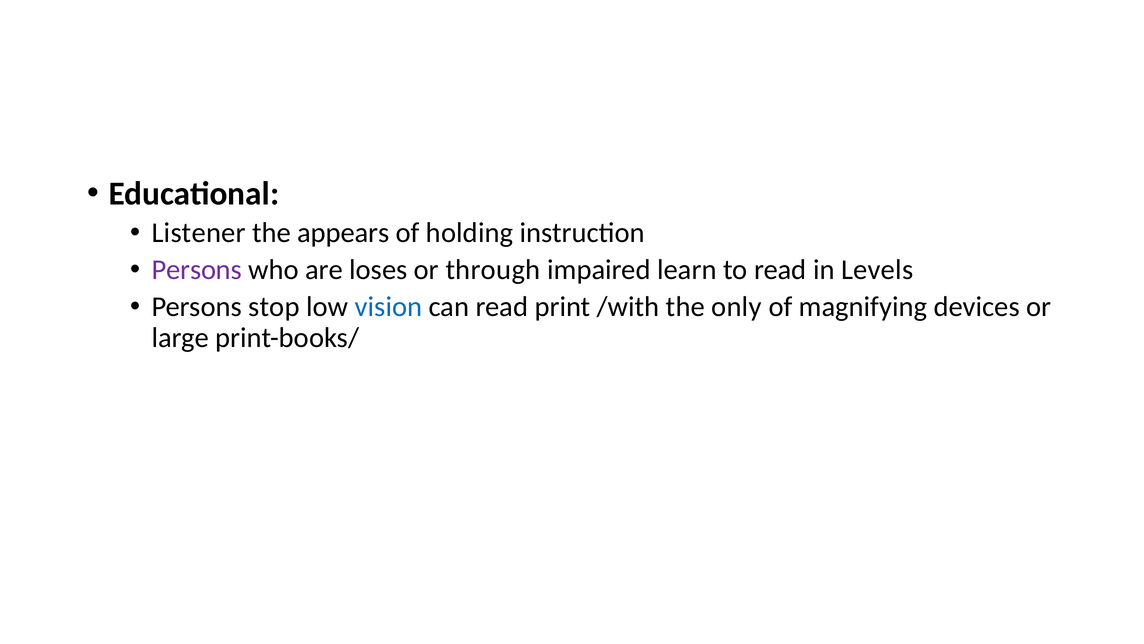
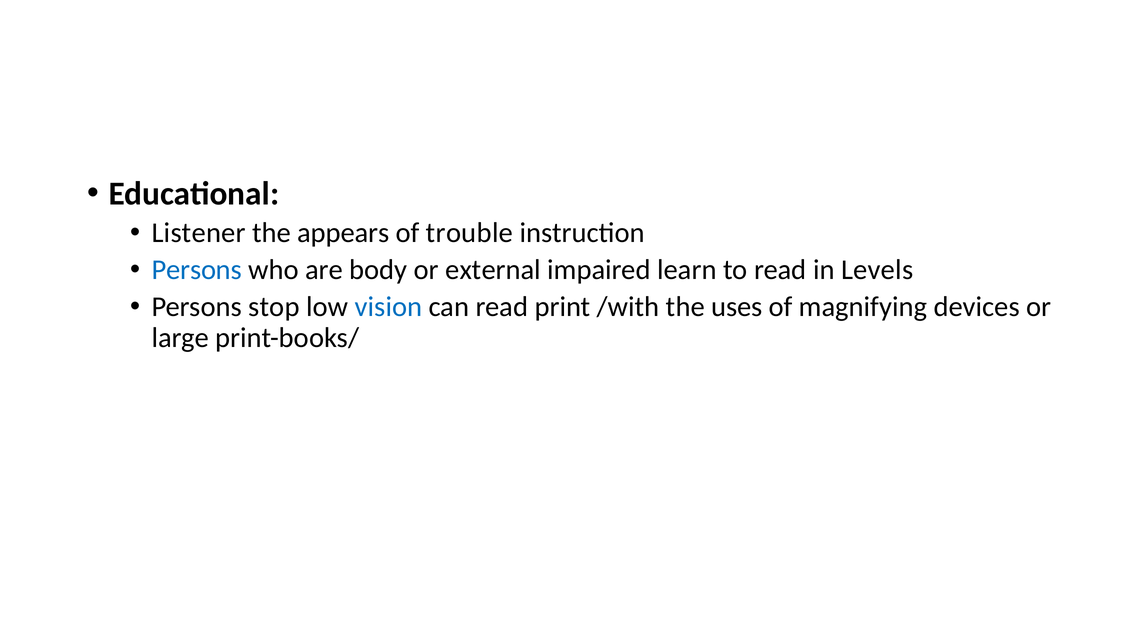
holding: holding -> trouble (470, 233)
Persons colour: purple -> blue (197, 270)
loses: loses -> body (378, 270)
through: through -> external (493, 270)
only: only -> uses (737, 306)
